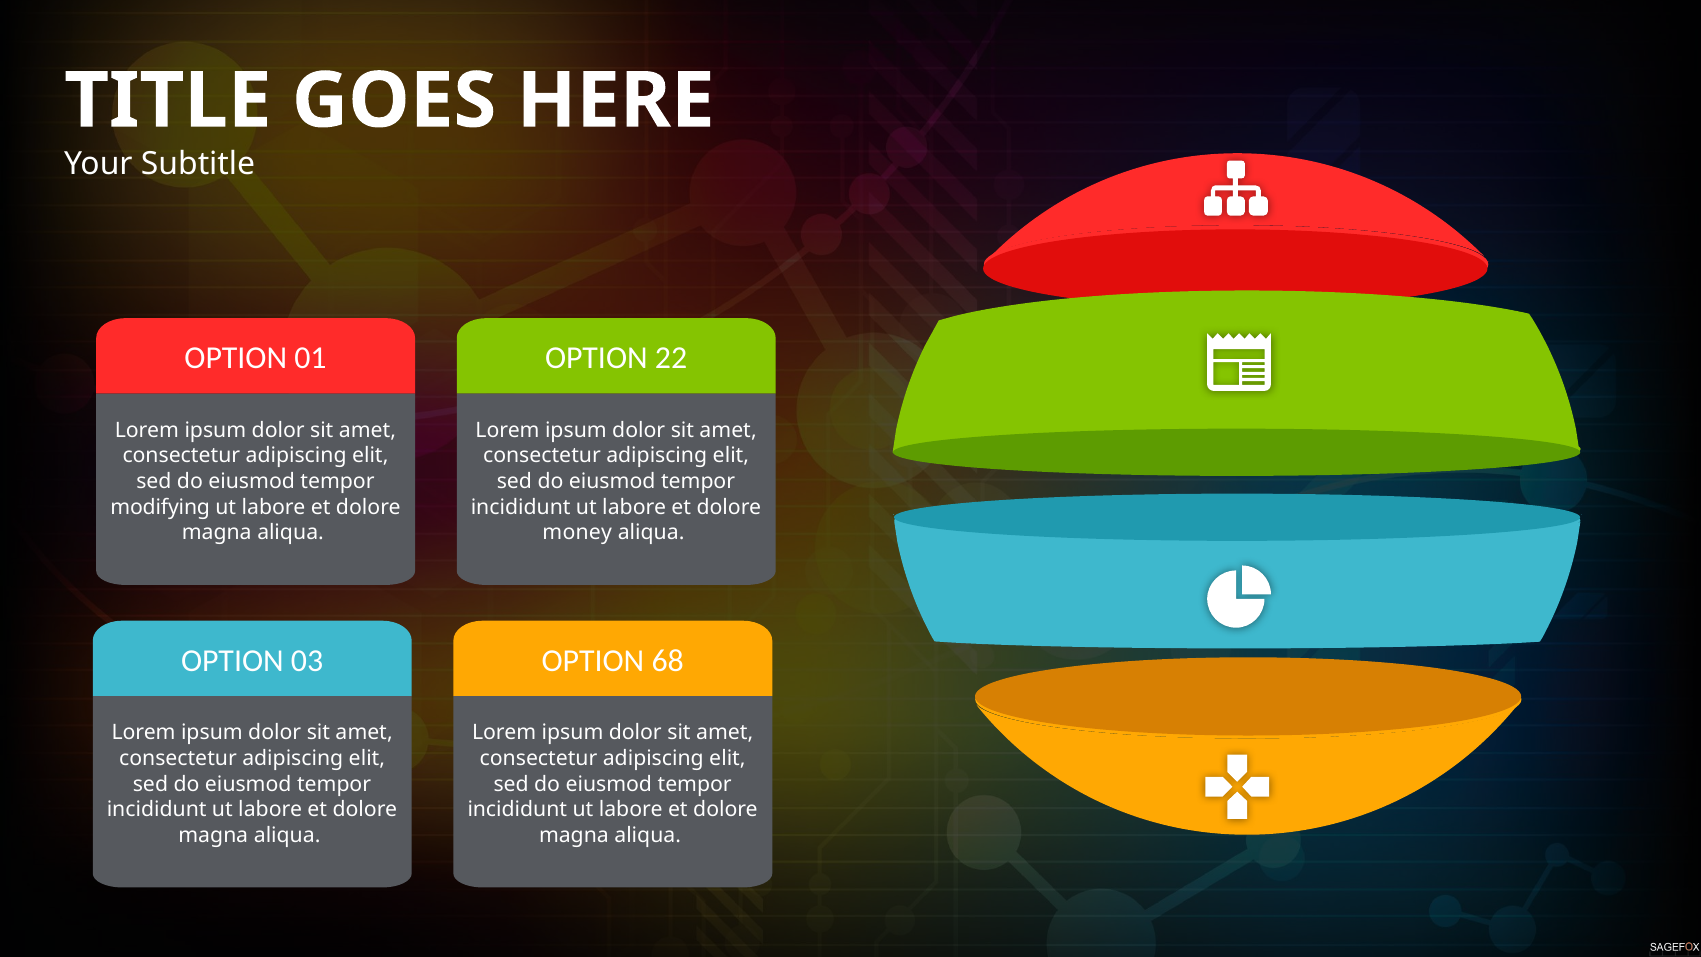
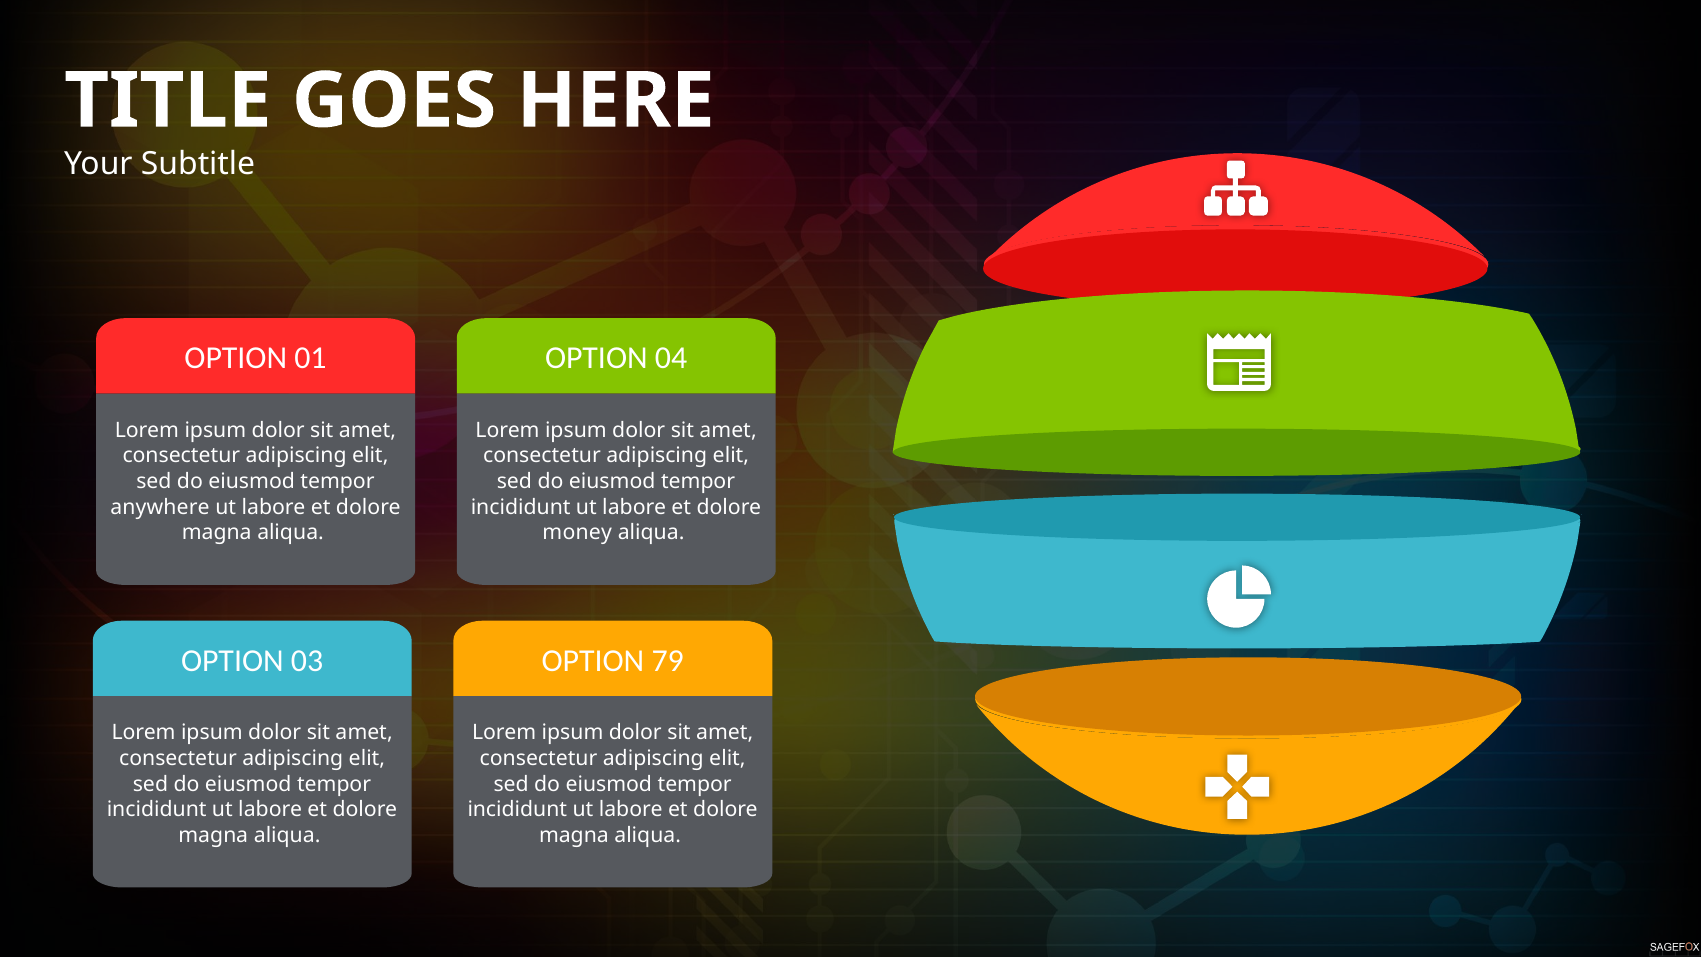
22: 22 -> 04 (671, 358)
modifying: modifying -> anywhere (160, 507)
68: 68 -> 79 (668, 660)
